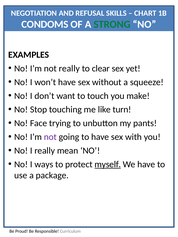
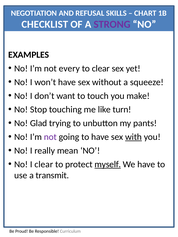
CONDOMS: CONDOMS -> CHECKLIST (45, 24)
STRONG colour: green -> purple (112, 24)
not really: really -> every (69, 69)
Face: Face -> Glad (39, 123)
with underline: none -> present (133, 137)
I ways: ways -> clear (44, 165)
package: package -> transmit (52, 176)
